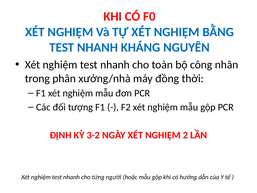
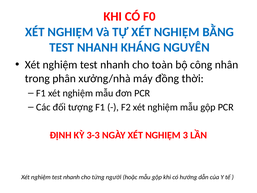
3-2: 3-2 -> 3-3 (93, 135)
2: 2 -> 3 (185, 135)
